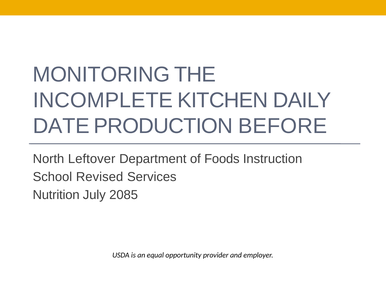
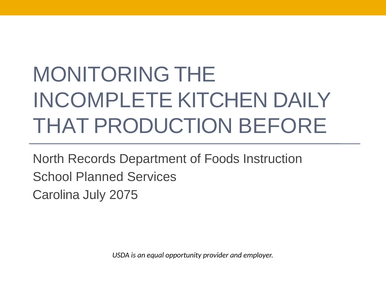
DATE: DATE -> THAT (61, 126)
Leftover: Leftover -> Records (92, 159)
Revised: Revised -> Planned (100, 177)
Nutrition: Nutrition -> Carolina (56, 195)
2085: 2085 -> 2075 (124, 195)
